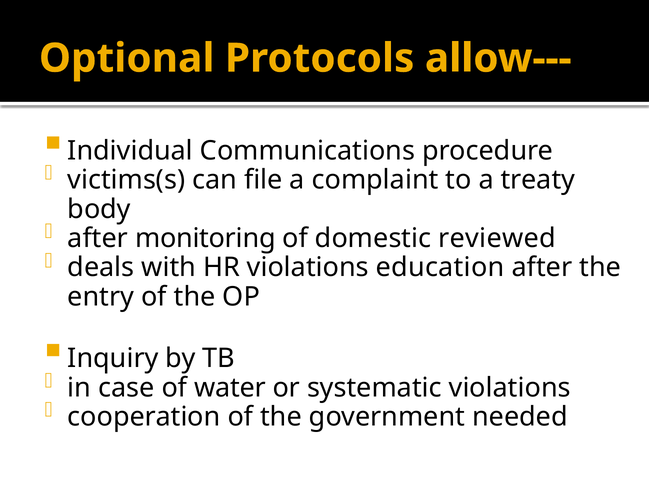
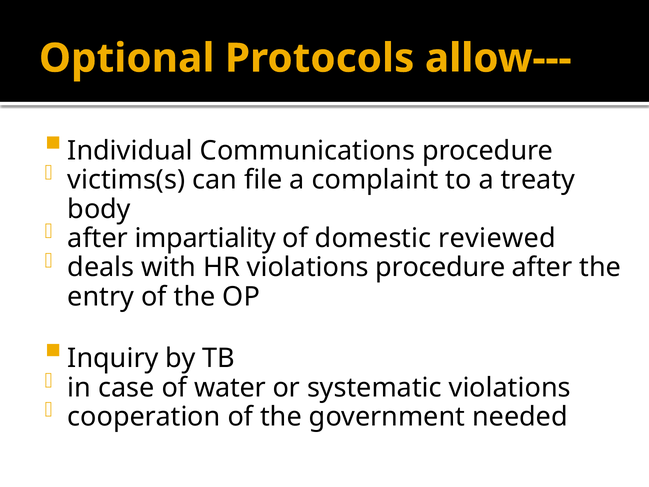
monitoring: monitoring -> impartiality (205, 238)
violations education: education -> procedure (440, 267)
